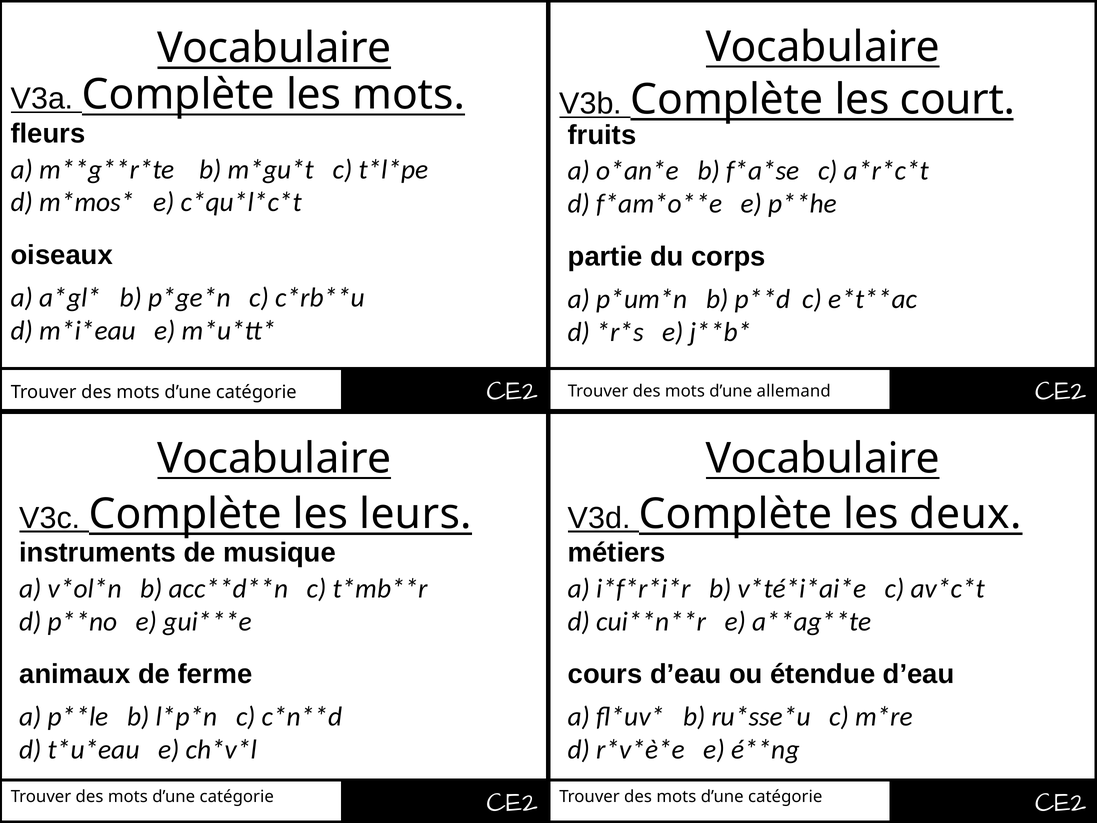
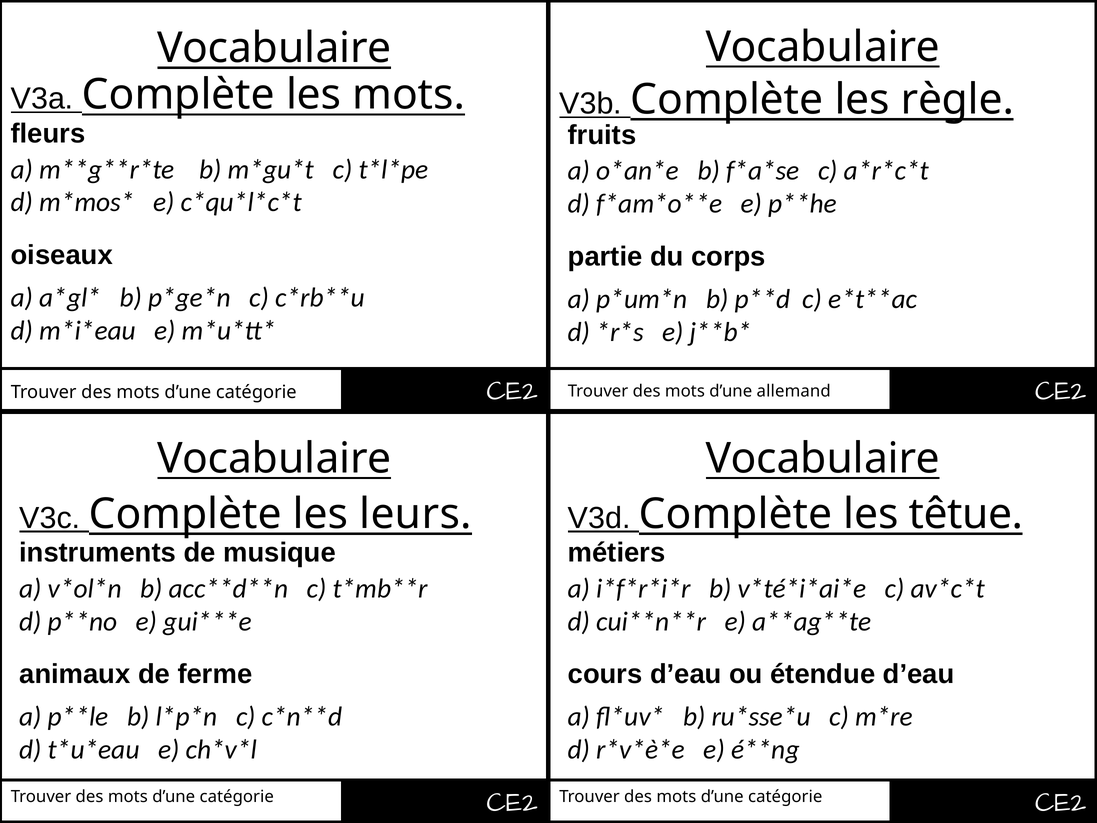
court: court -> règle (957, 100)
deux: deux -> têtue (966, 514)
